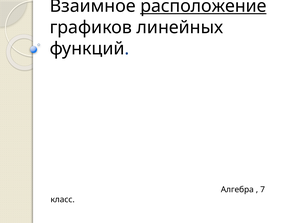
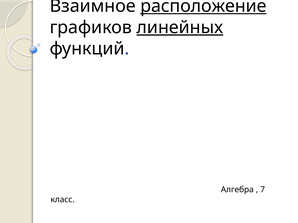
линейных underline: none -> present (180, 27)
